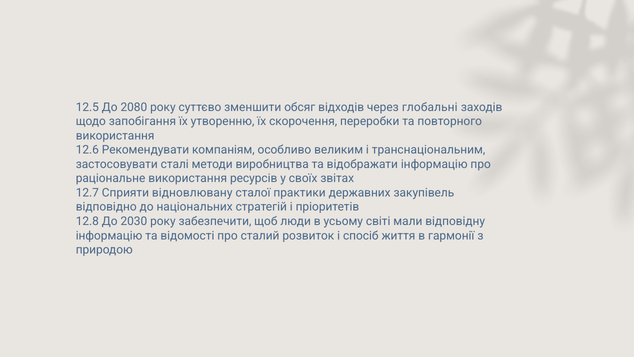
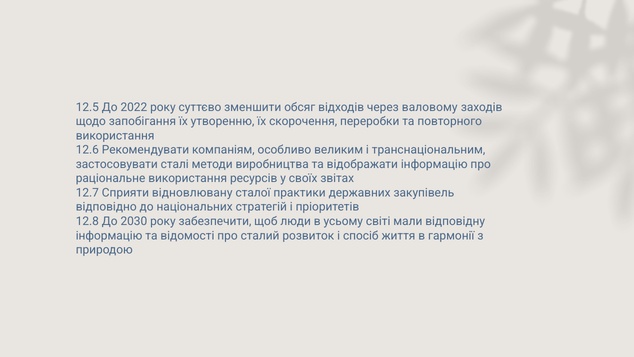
2080: 2080 -> 2022 (134, 107)
глобальні: глобальні -> валовому (430, 107)
